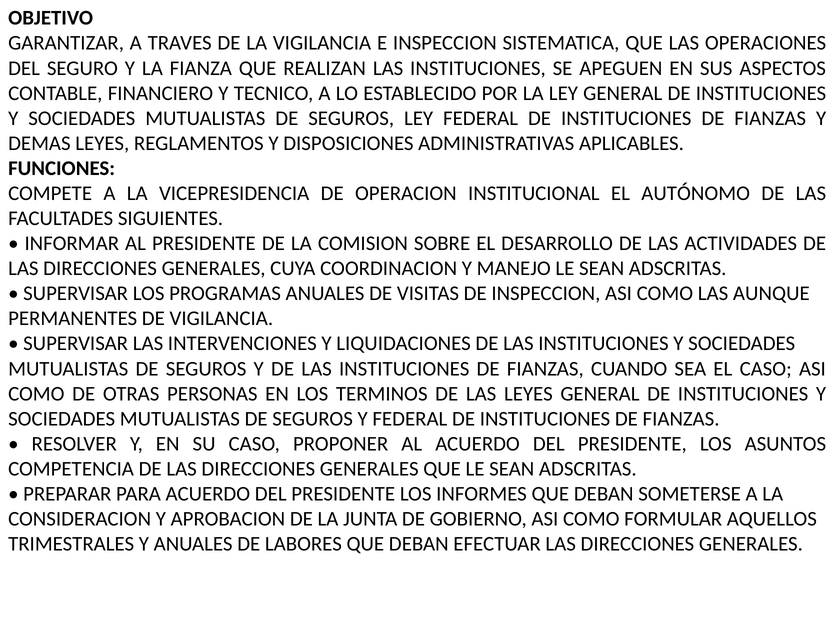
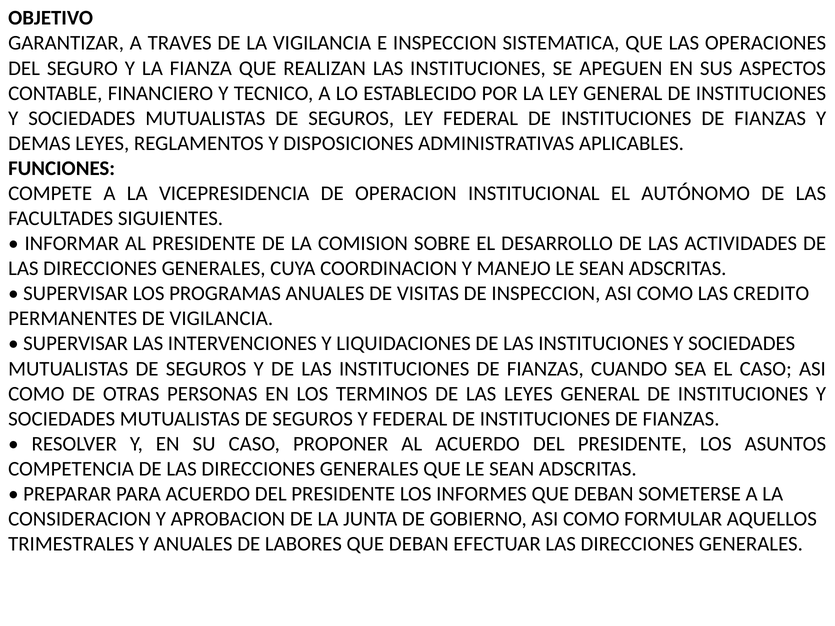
AUNQUE: AUNQUE -> CREDITO (771, 294)
